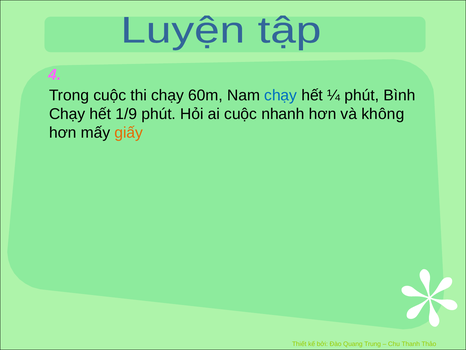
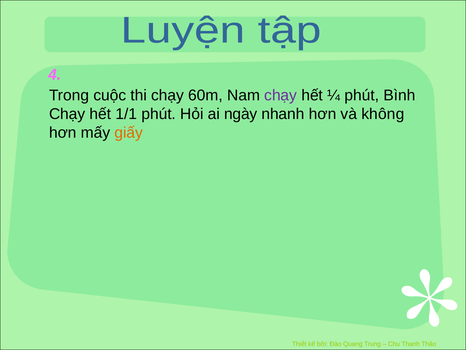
chạy colour: blue -> purple (281, 95)
1/9: 1/9 -> 1/1 (126, 114)
ai cuộc: cuộc -> ngày (241, 114)
